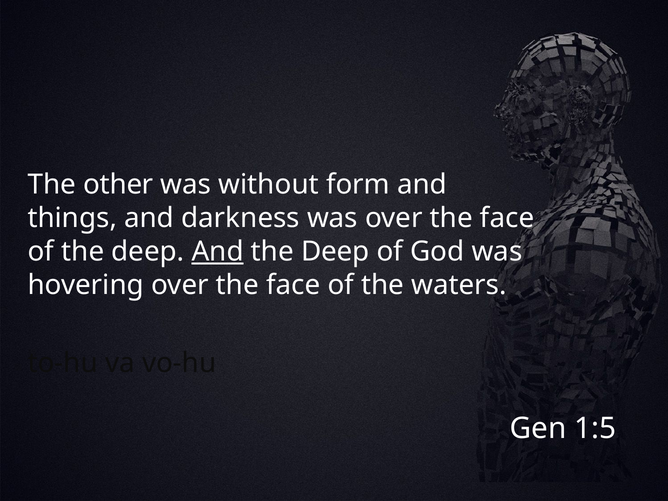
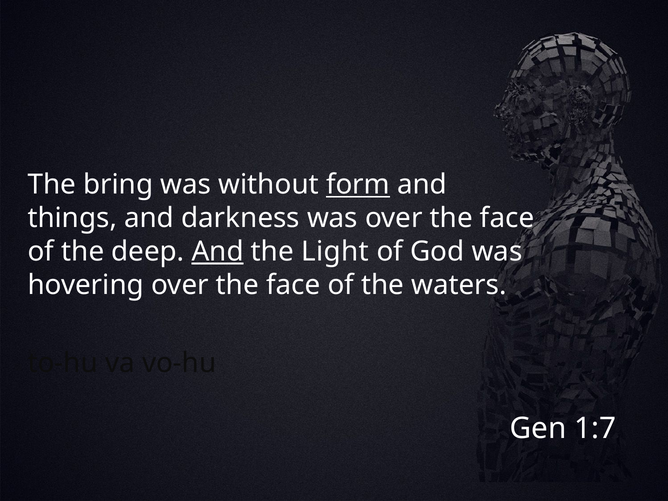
other: other -> bring (118, 185)
form underline: none -> present (358, 185)
Deep: Deep -> Light (335, 251)
1:5: 1:5 -> 1:7 (595, 429)
